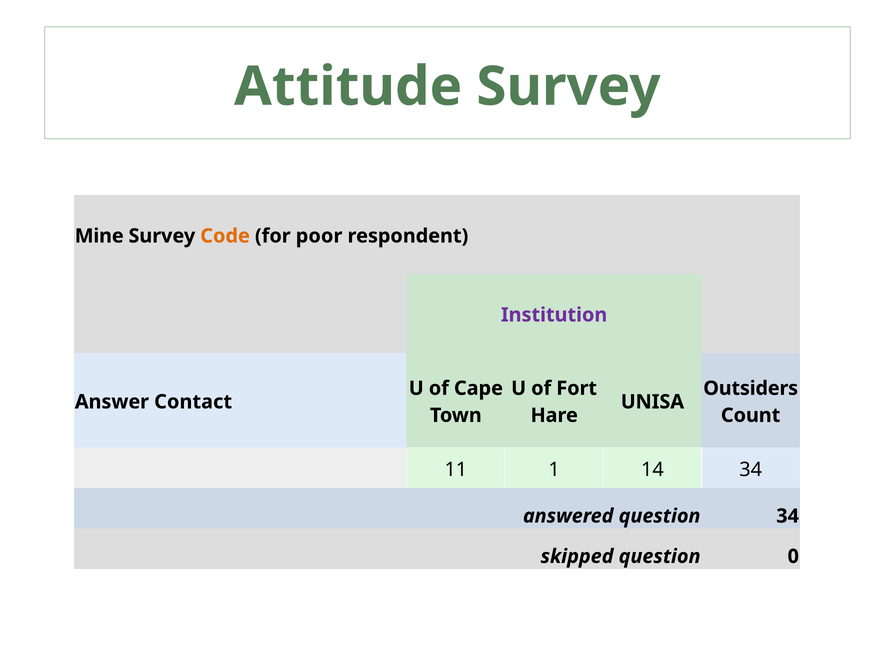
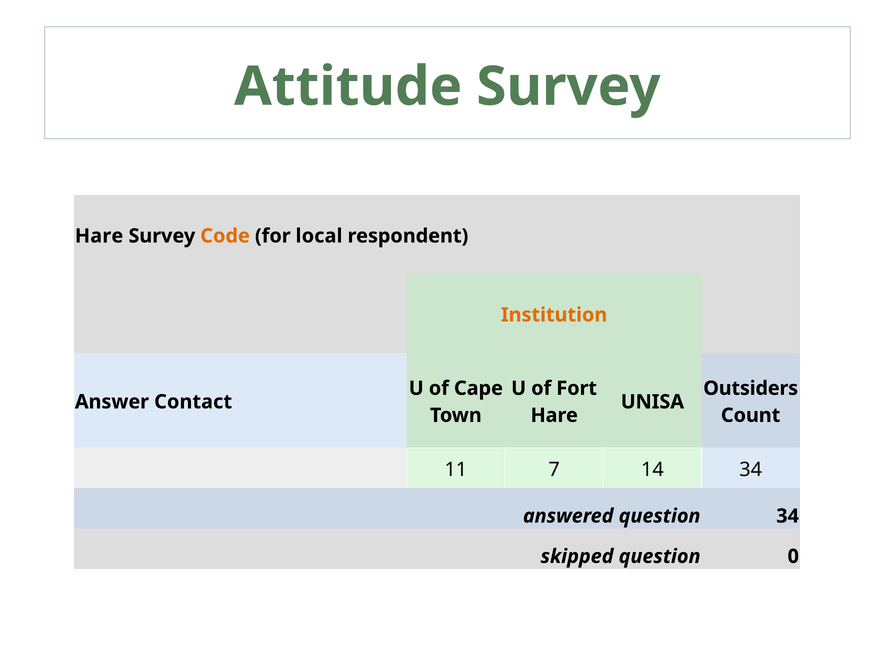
Mine: Mine -> Hare (99, 236)
poor: poor -> local (319, 236)
Institution colour: purple -> orange (554, 315)
1: 1 -> 7 (554, 469)
